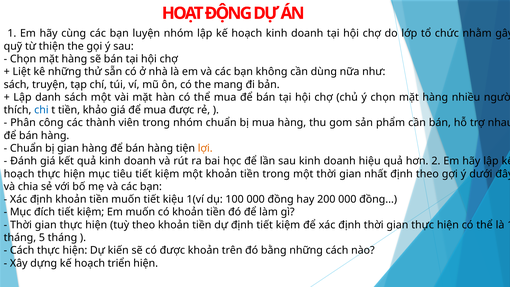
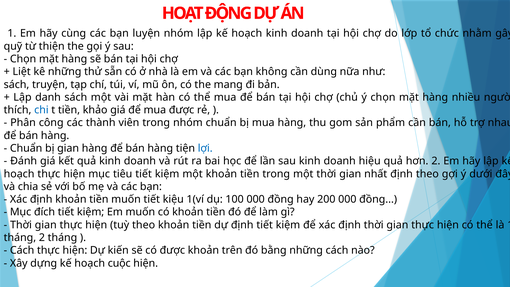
lợi colour: orange -> blue (205, 148)
tháng 5: 5 -> 2 (42, 238)
triển: triển -> cuộc (119, 263)
